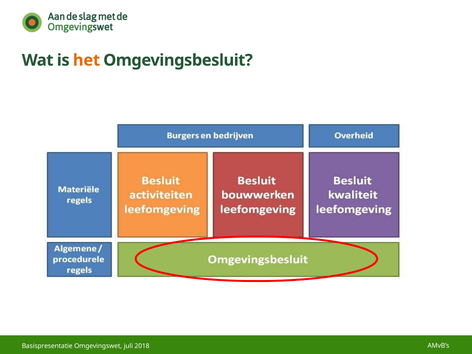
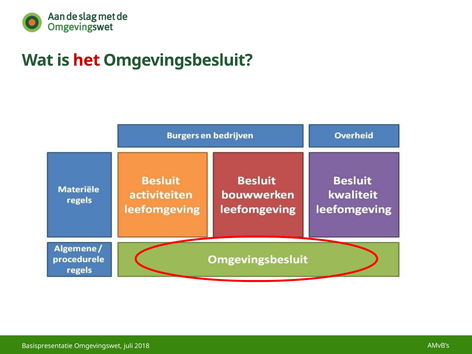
het colour: orange -> red (87, 60)
